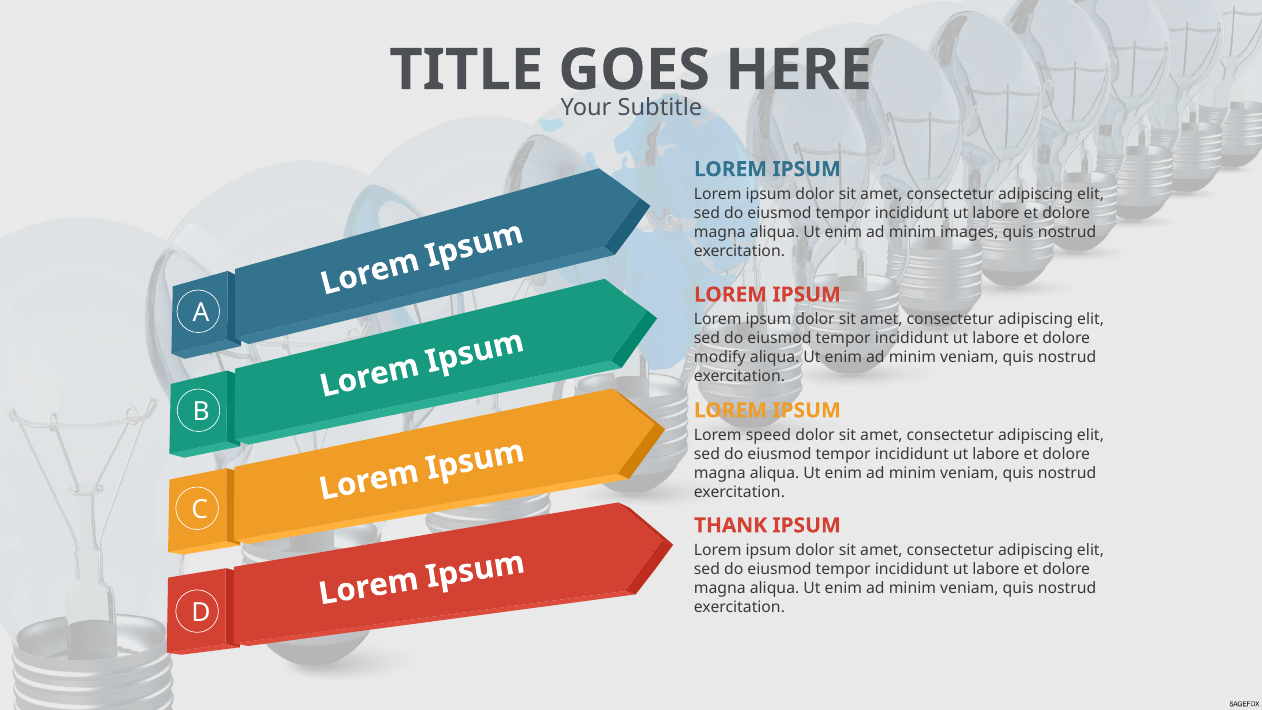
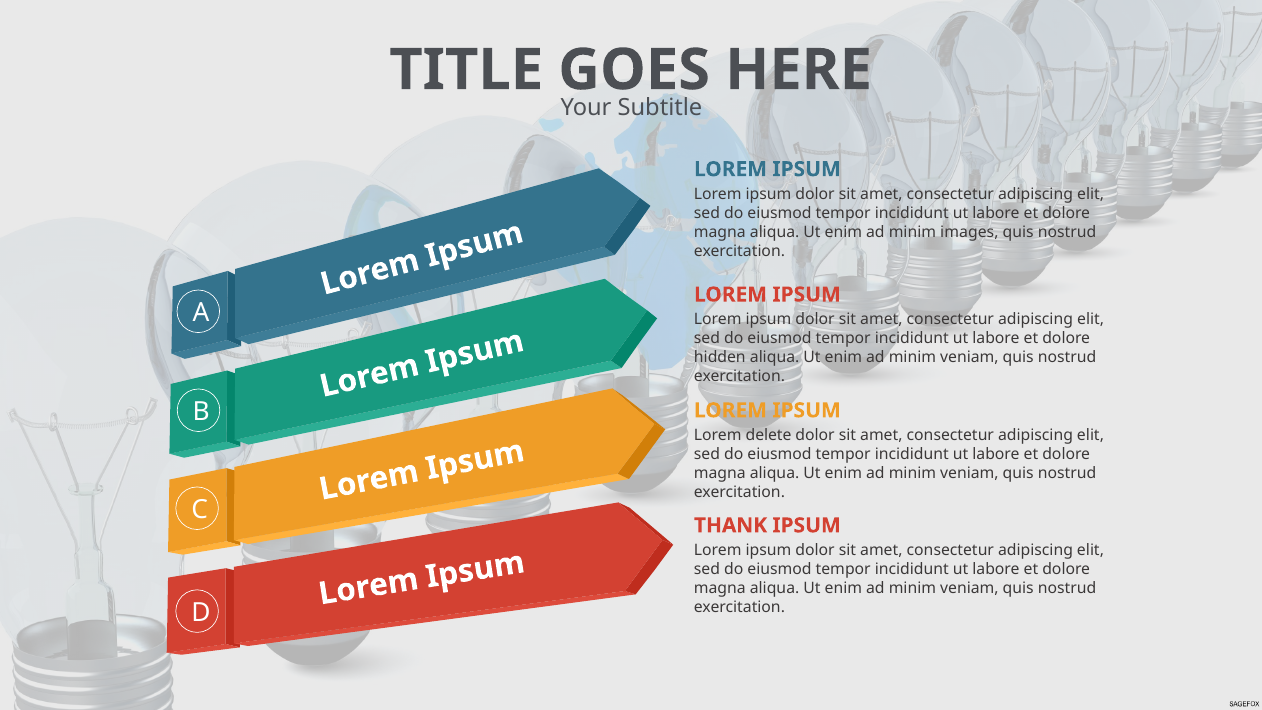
modify: modify -> hidden (720, 357)
speed: speed -> delete (769, 435)
